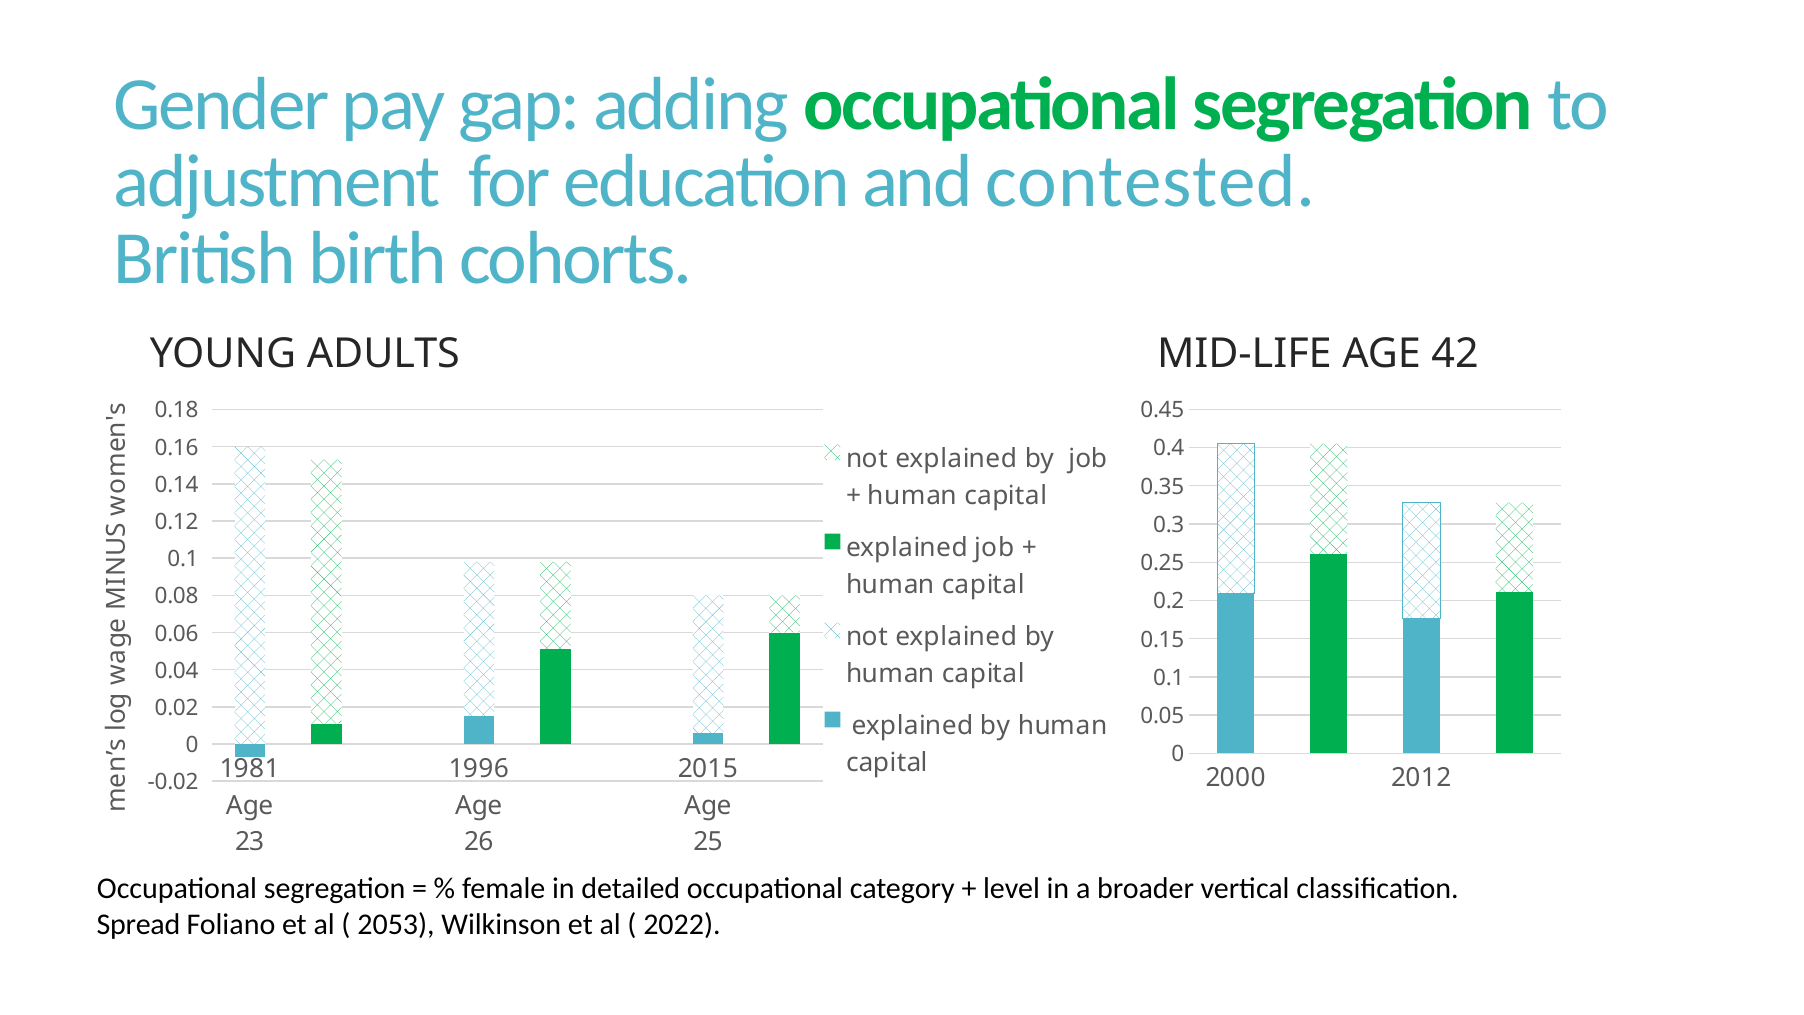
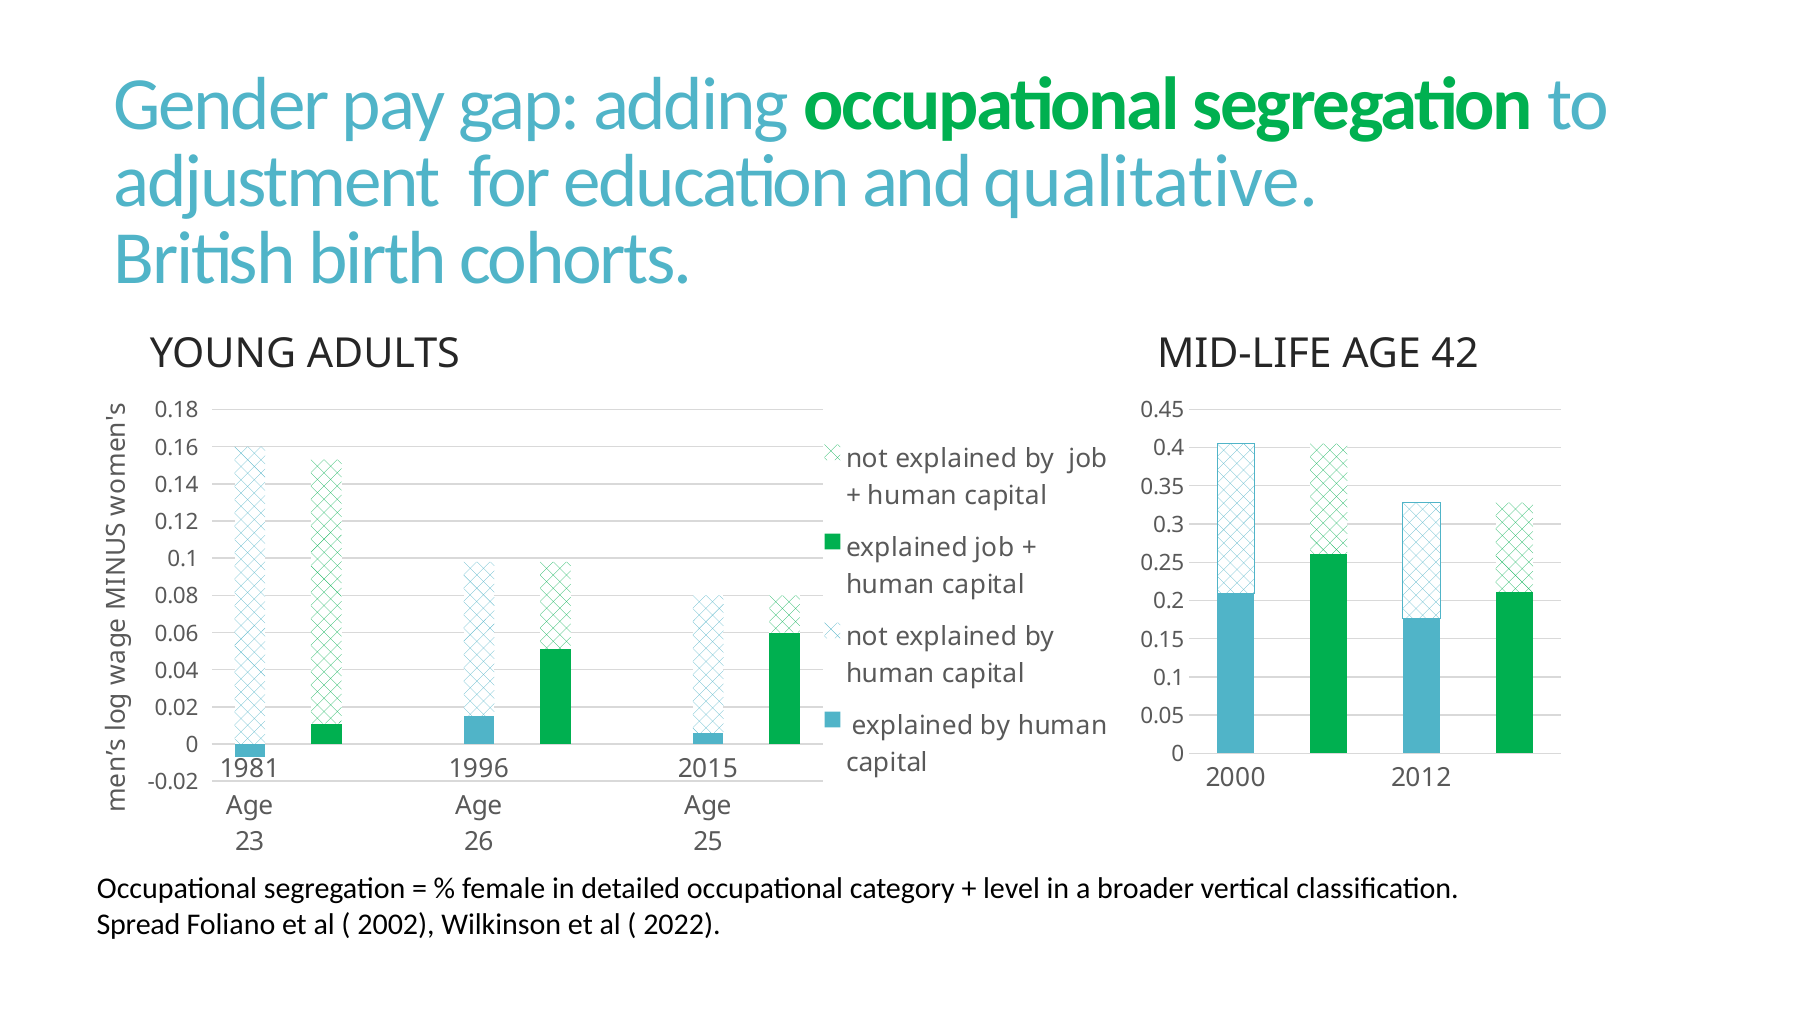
contested: contested -> qualitative (1151, 182)
2053: 2053 -> 2002 (396, 924)
